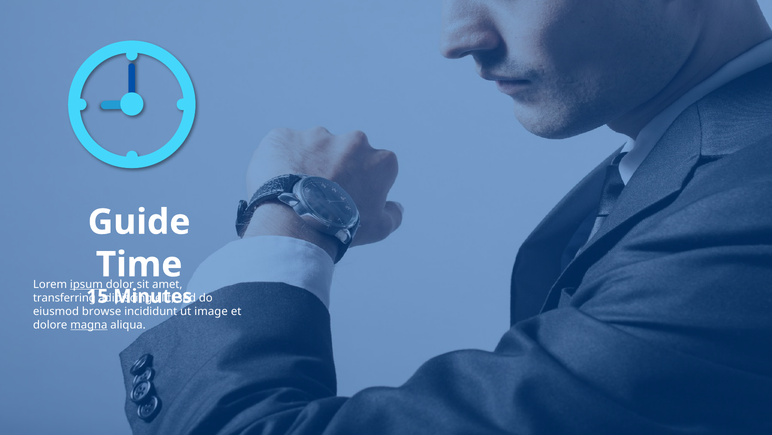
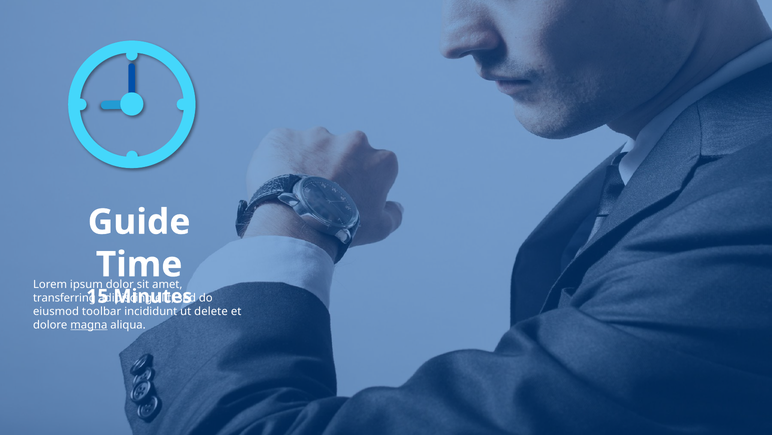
ipsum underline: present -> none (86, 284)
browse: browse -> toolbar (102, 311)
image: image -> delete (211, 311)
